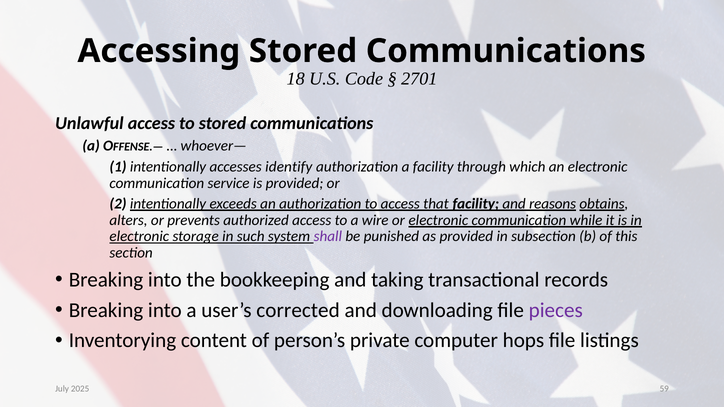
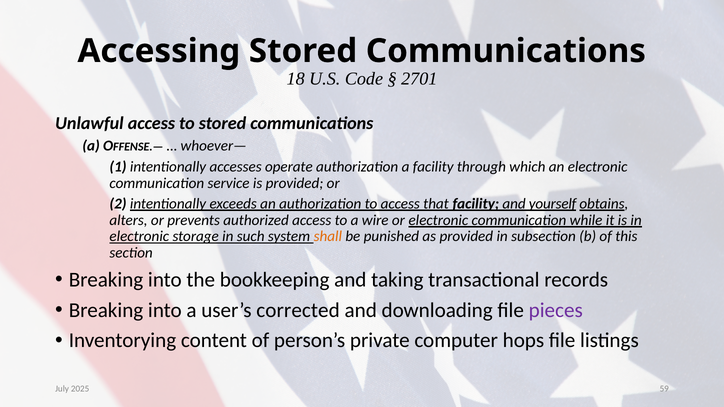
identify: identify -> operate (289, 167)
reasons: reasons -> yourself (553, 204)
shall colour: purple -> orange (328, 237)
